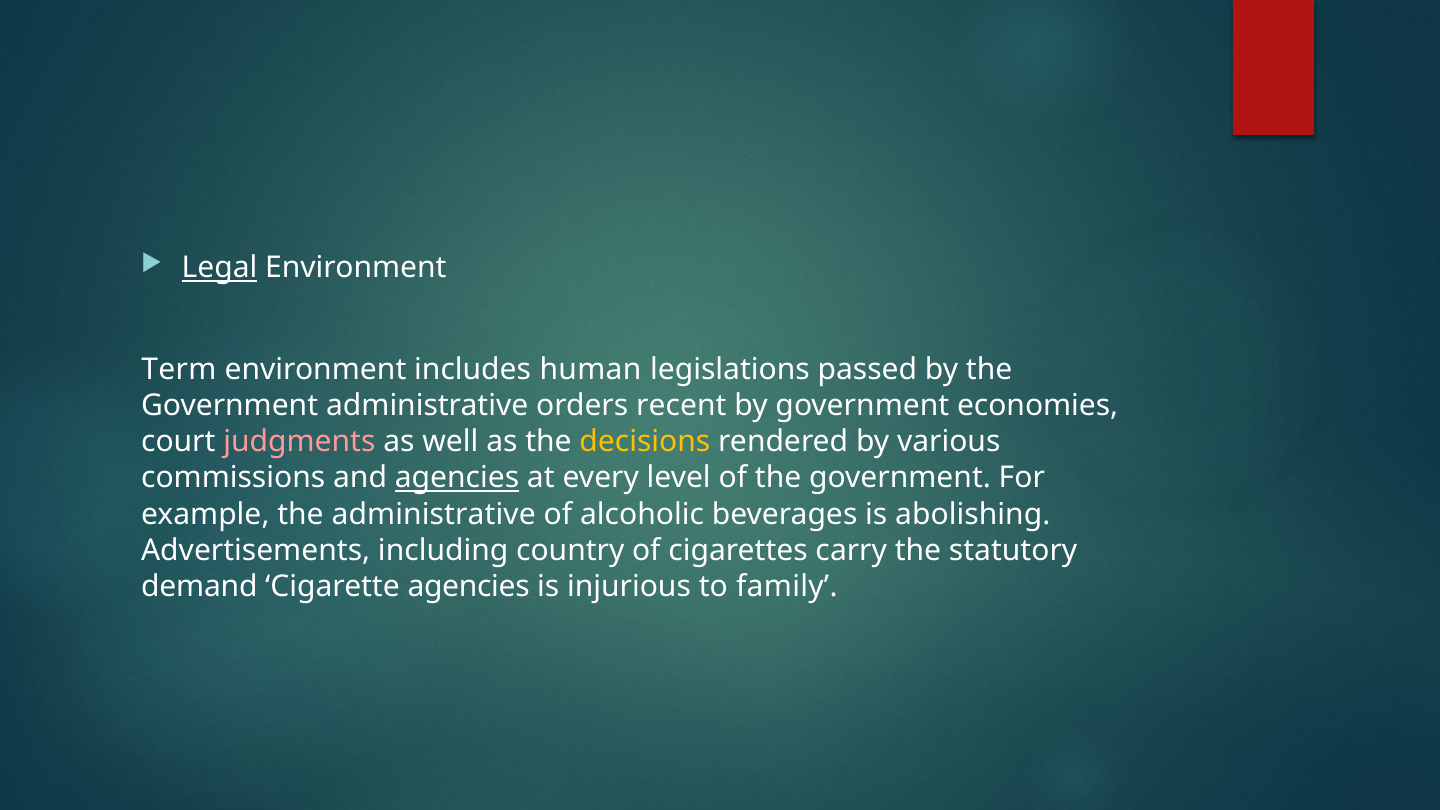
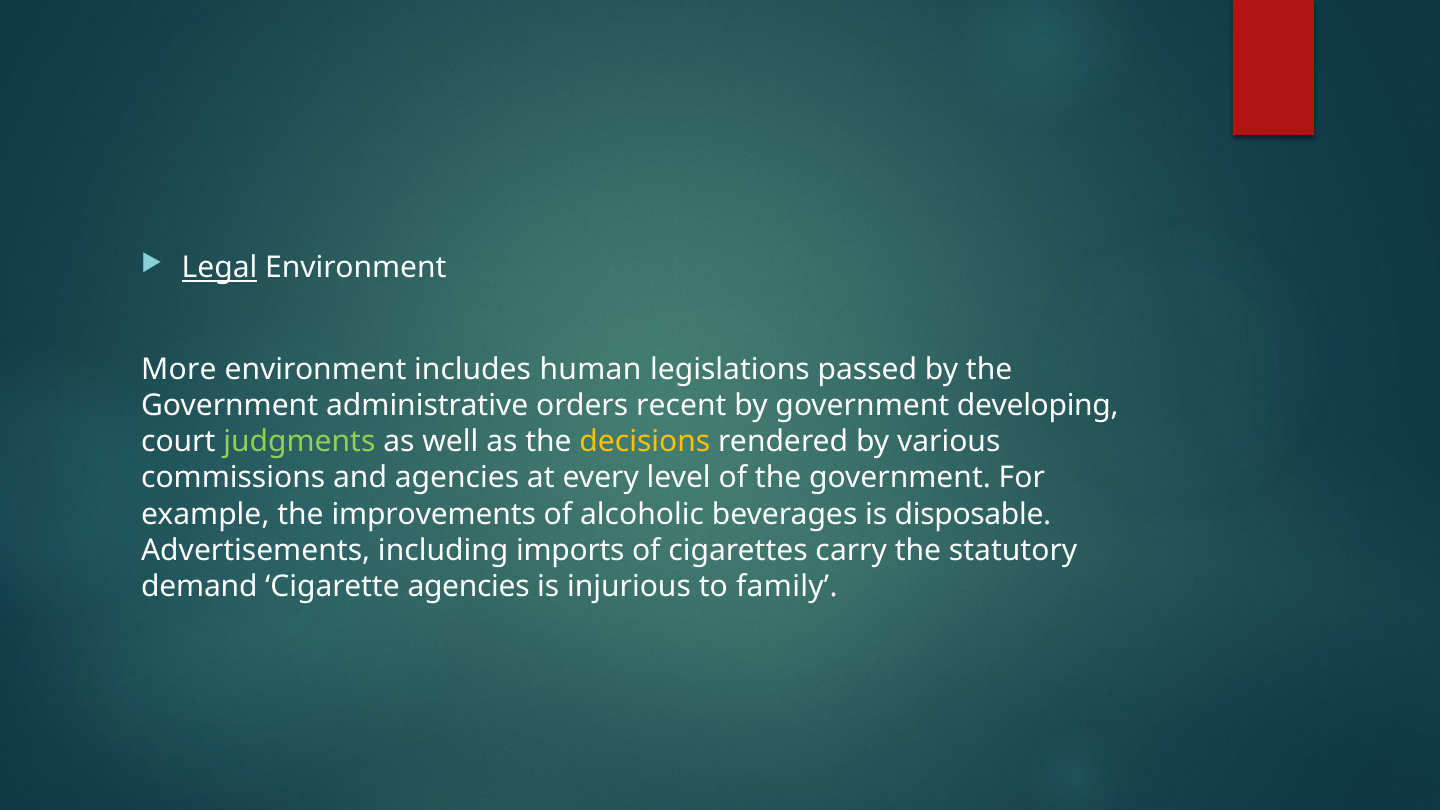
Term: Term -> More (179, 370)
economies: economies -> developing (1038, 406)
judgments colour: pink -> light green (299, 442)
agencies underline: present -> none (457, 478)
the administrative: administrative -> improvements (434, 514)
abolishing: abolishing -> disposable (973, 514)
country: country -> imports (570, 550)
